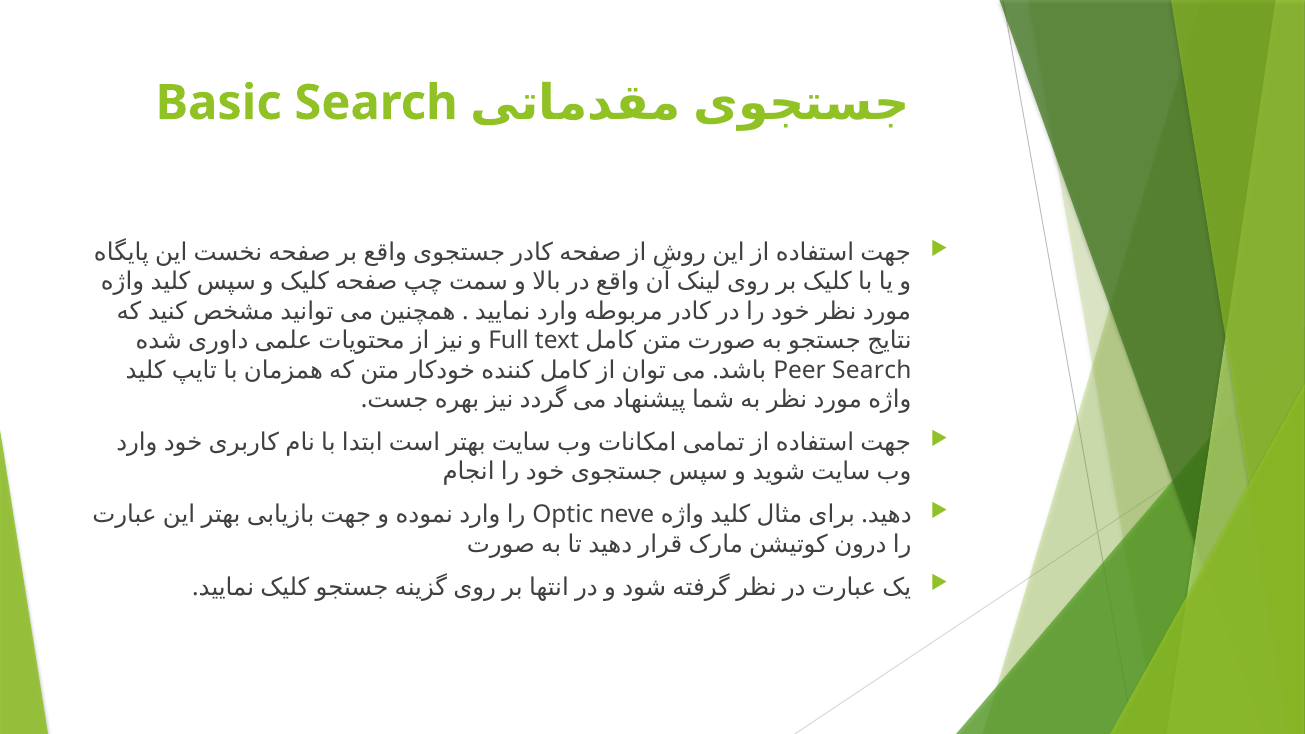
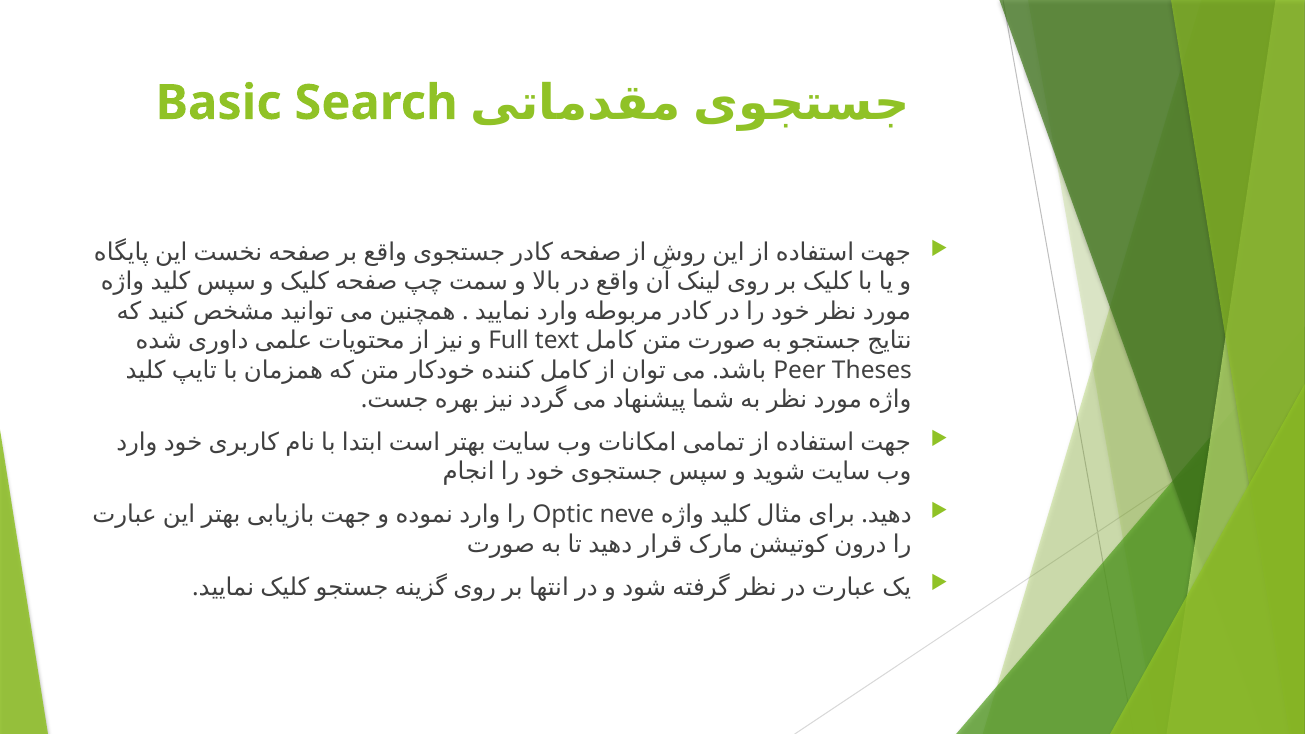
Peer Search: Search -> Theses (872, 370)
